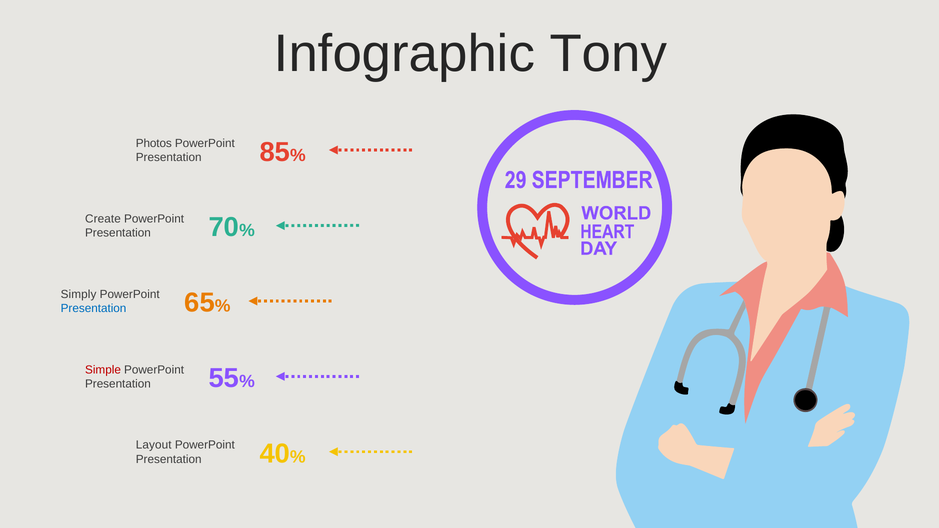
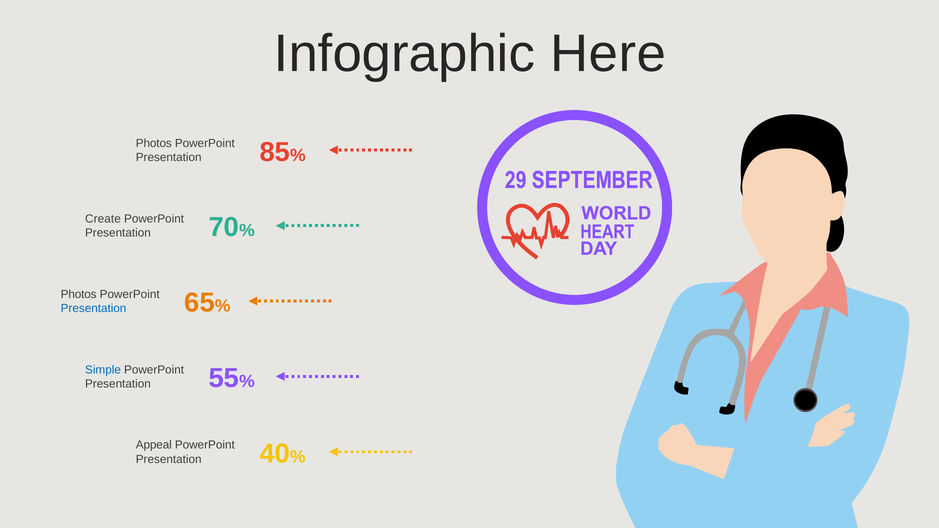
Tony: Tony -> Here (608, 54)
Simply: Simply -> Photos (79, 294)
Simple colour: red -> blue (103, 370)
Layout: Layout -> Appeal (154, 445)
